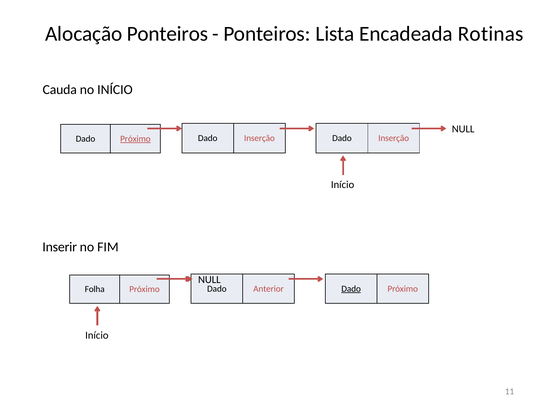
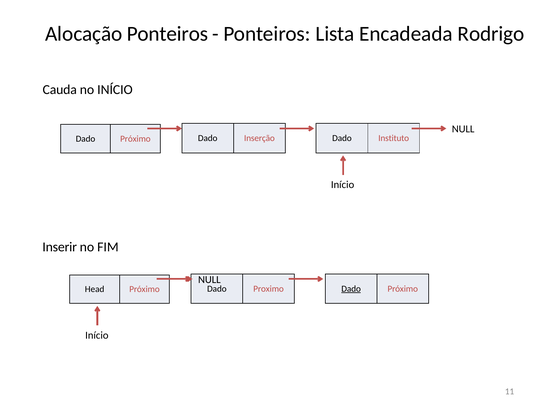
Rotinas: Rotinas -> Rodrigo (491, 34)
Inserção: Inserção -> Instituto (394, 138)
Próximo underline: present -> none (135, 139)
Folha: Folha -> Head (95, 289)
Anterior: Anterior -> Proximo (269, 289)
